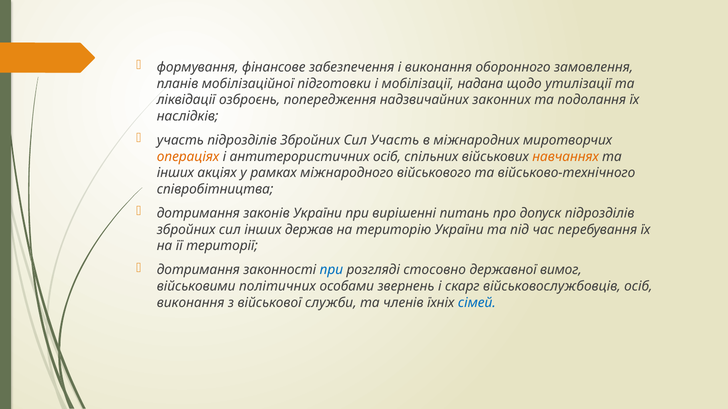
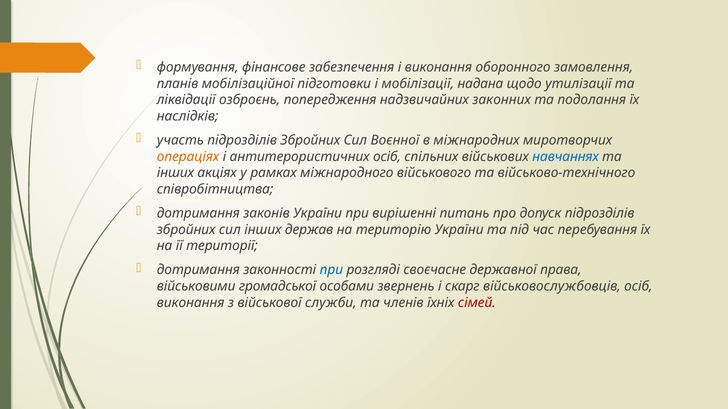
Сил Участь: Участь -> Воєнної (395, 140)
навчаннях colour: orange -> blue (566, 157)
стосовно: стосовно -> своєчасне (435, 270)
вимог: вимог -> права (561, 270)
політичних: політичних -> громадської (278, 287)
сімей colour: blue -> red (477, 303)
